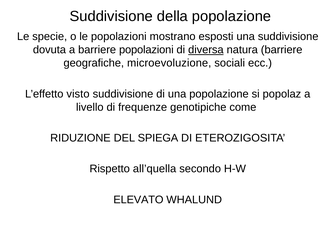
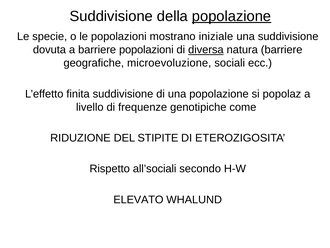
popolazione underline: none -> present (232, 16)
esposti: esposti -> iniziale (216, 37)
visto: visto -> finita (78, 94)
SPIEGA: SPIEGA -> STIPITE (158, 138)
all’quella: all’quella -> all’sociali (155, 169)
